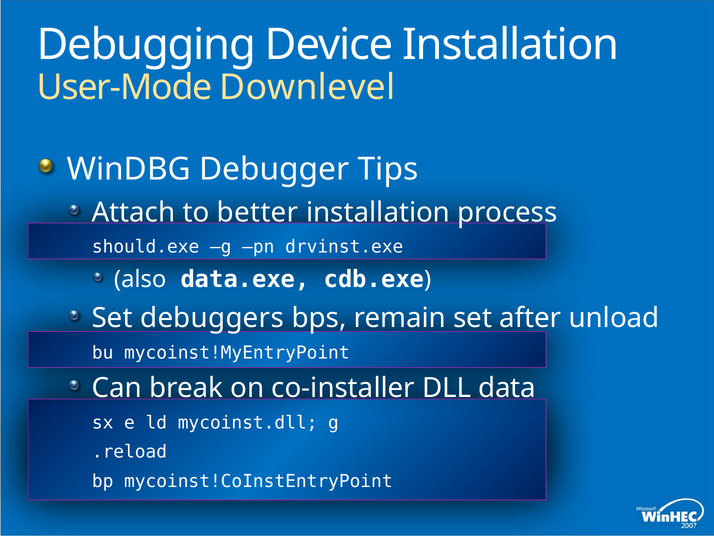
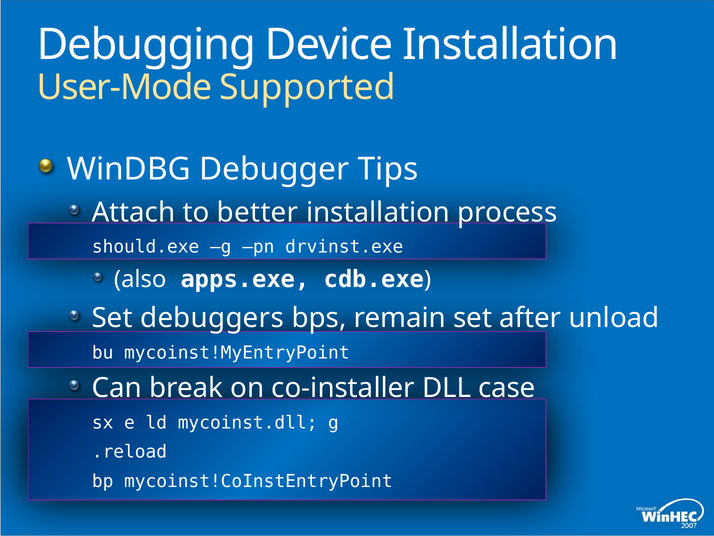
Downlevel: Downlevel -> Supported (307, 88)
data.exe: data.exe -> apps.exe (245, 279)
data: data -> case (507, 388)
